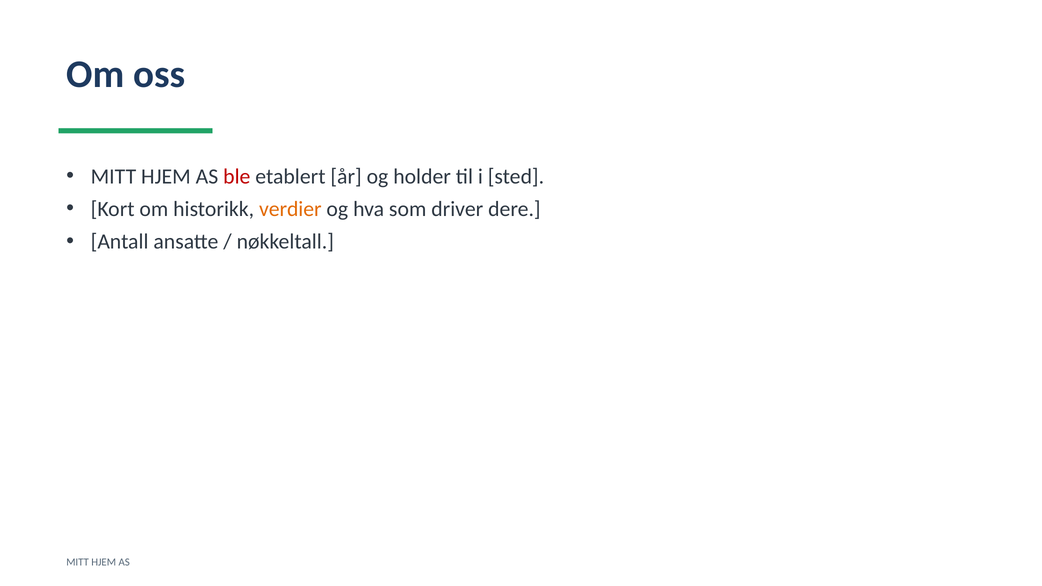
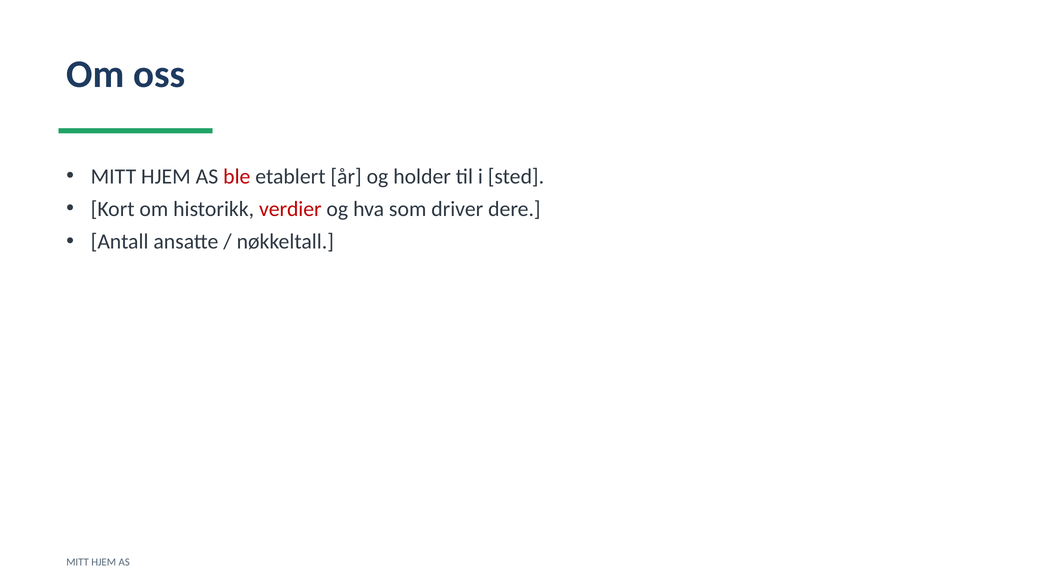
verdier colour: orange -> red (290, 209)
